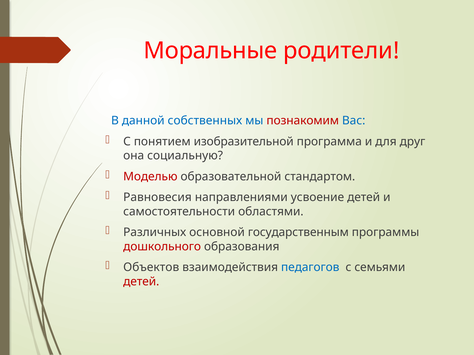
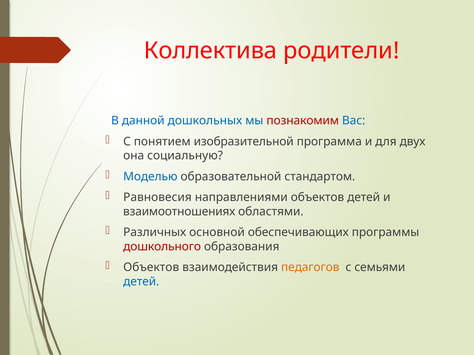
Моральные: Моральные -> Коллектива (210, 51)
собственных: собственных -> дошкольных (205, 121)
друг: друг -> двух (413, 142)
Моделью colour: red -> blue (150, 177)
направлениями усвоение: усвоение -> объектов (317, 198)
самостоятельности: самостоятельности -> взаимоотношениях (179, 212)
государственным: государственным -> обеспечивающих (298, 233)
педагогов colour: blue -> orange (310, 268)
детей colour: red -> blue (141, 282)
